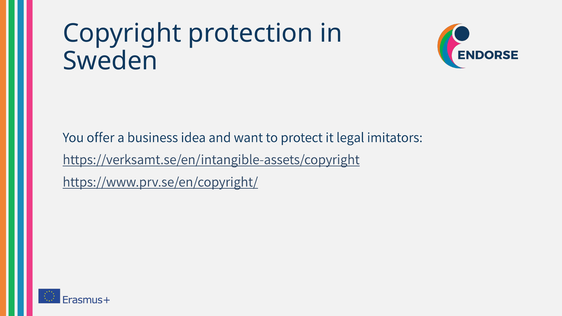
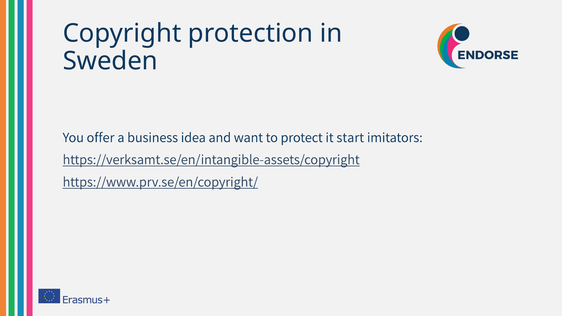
legal: legal -> start (350, 138)
